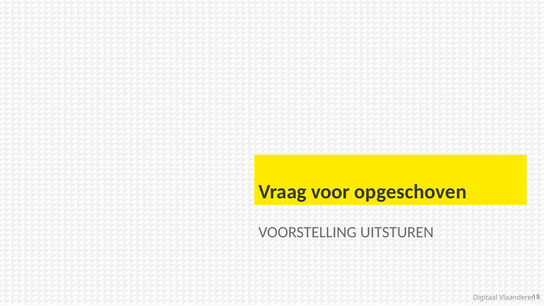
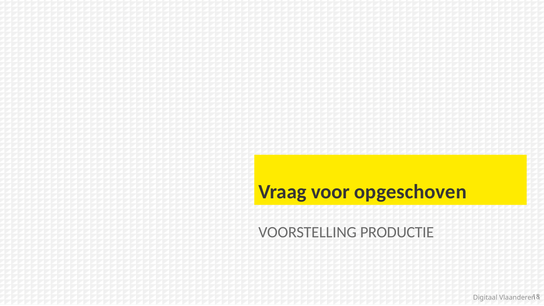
UITSTUREN: UITSTUREN -> PRODUCTIE (397, 232)
